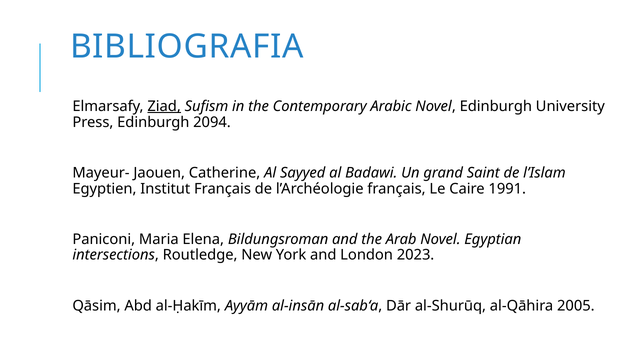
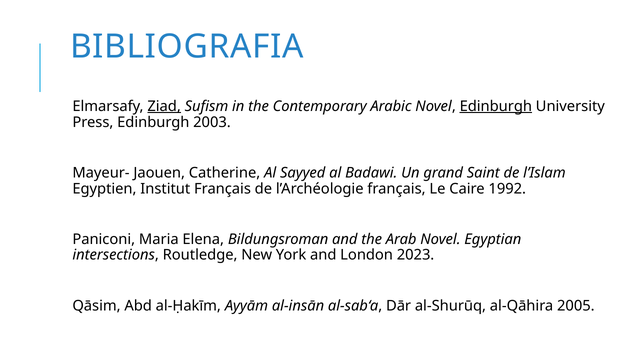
Edinburgh underline: none -> present (496, 106)
2094: 2094 -> 2003 (212, 122)
1991: 1991 -> 1992 (507, 188)
